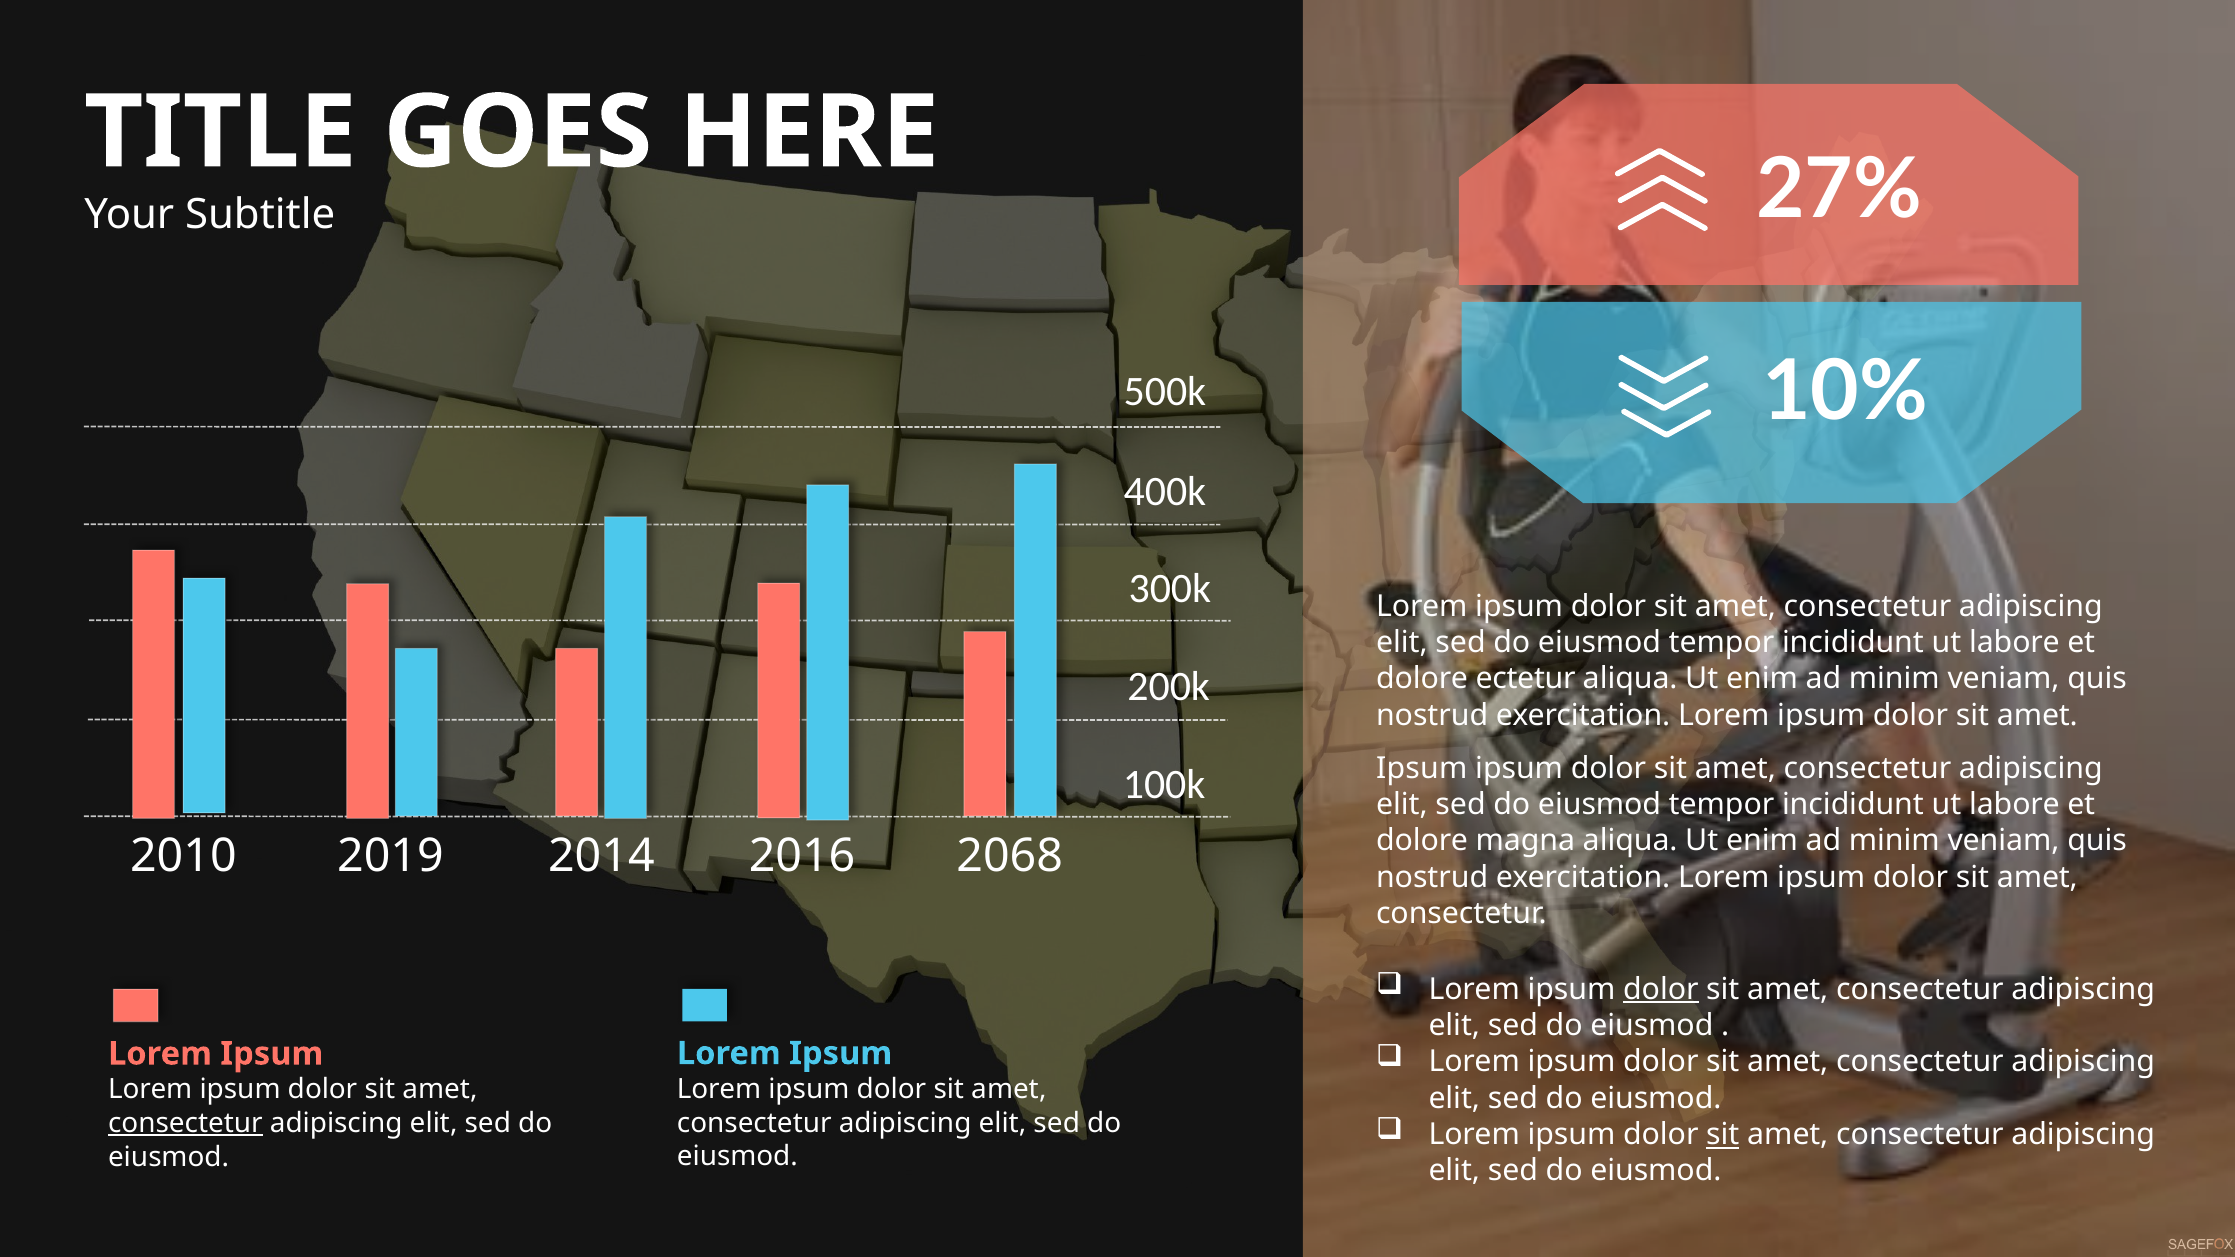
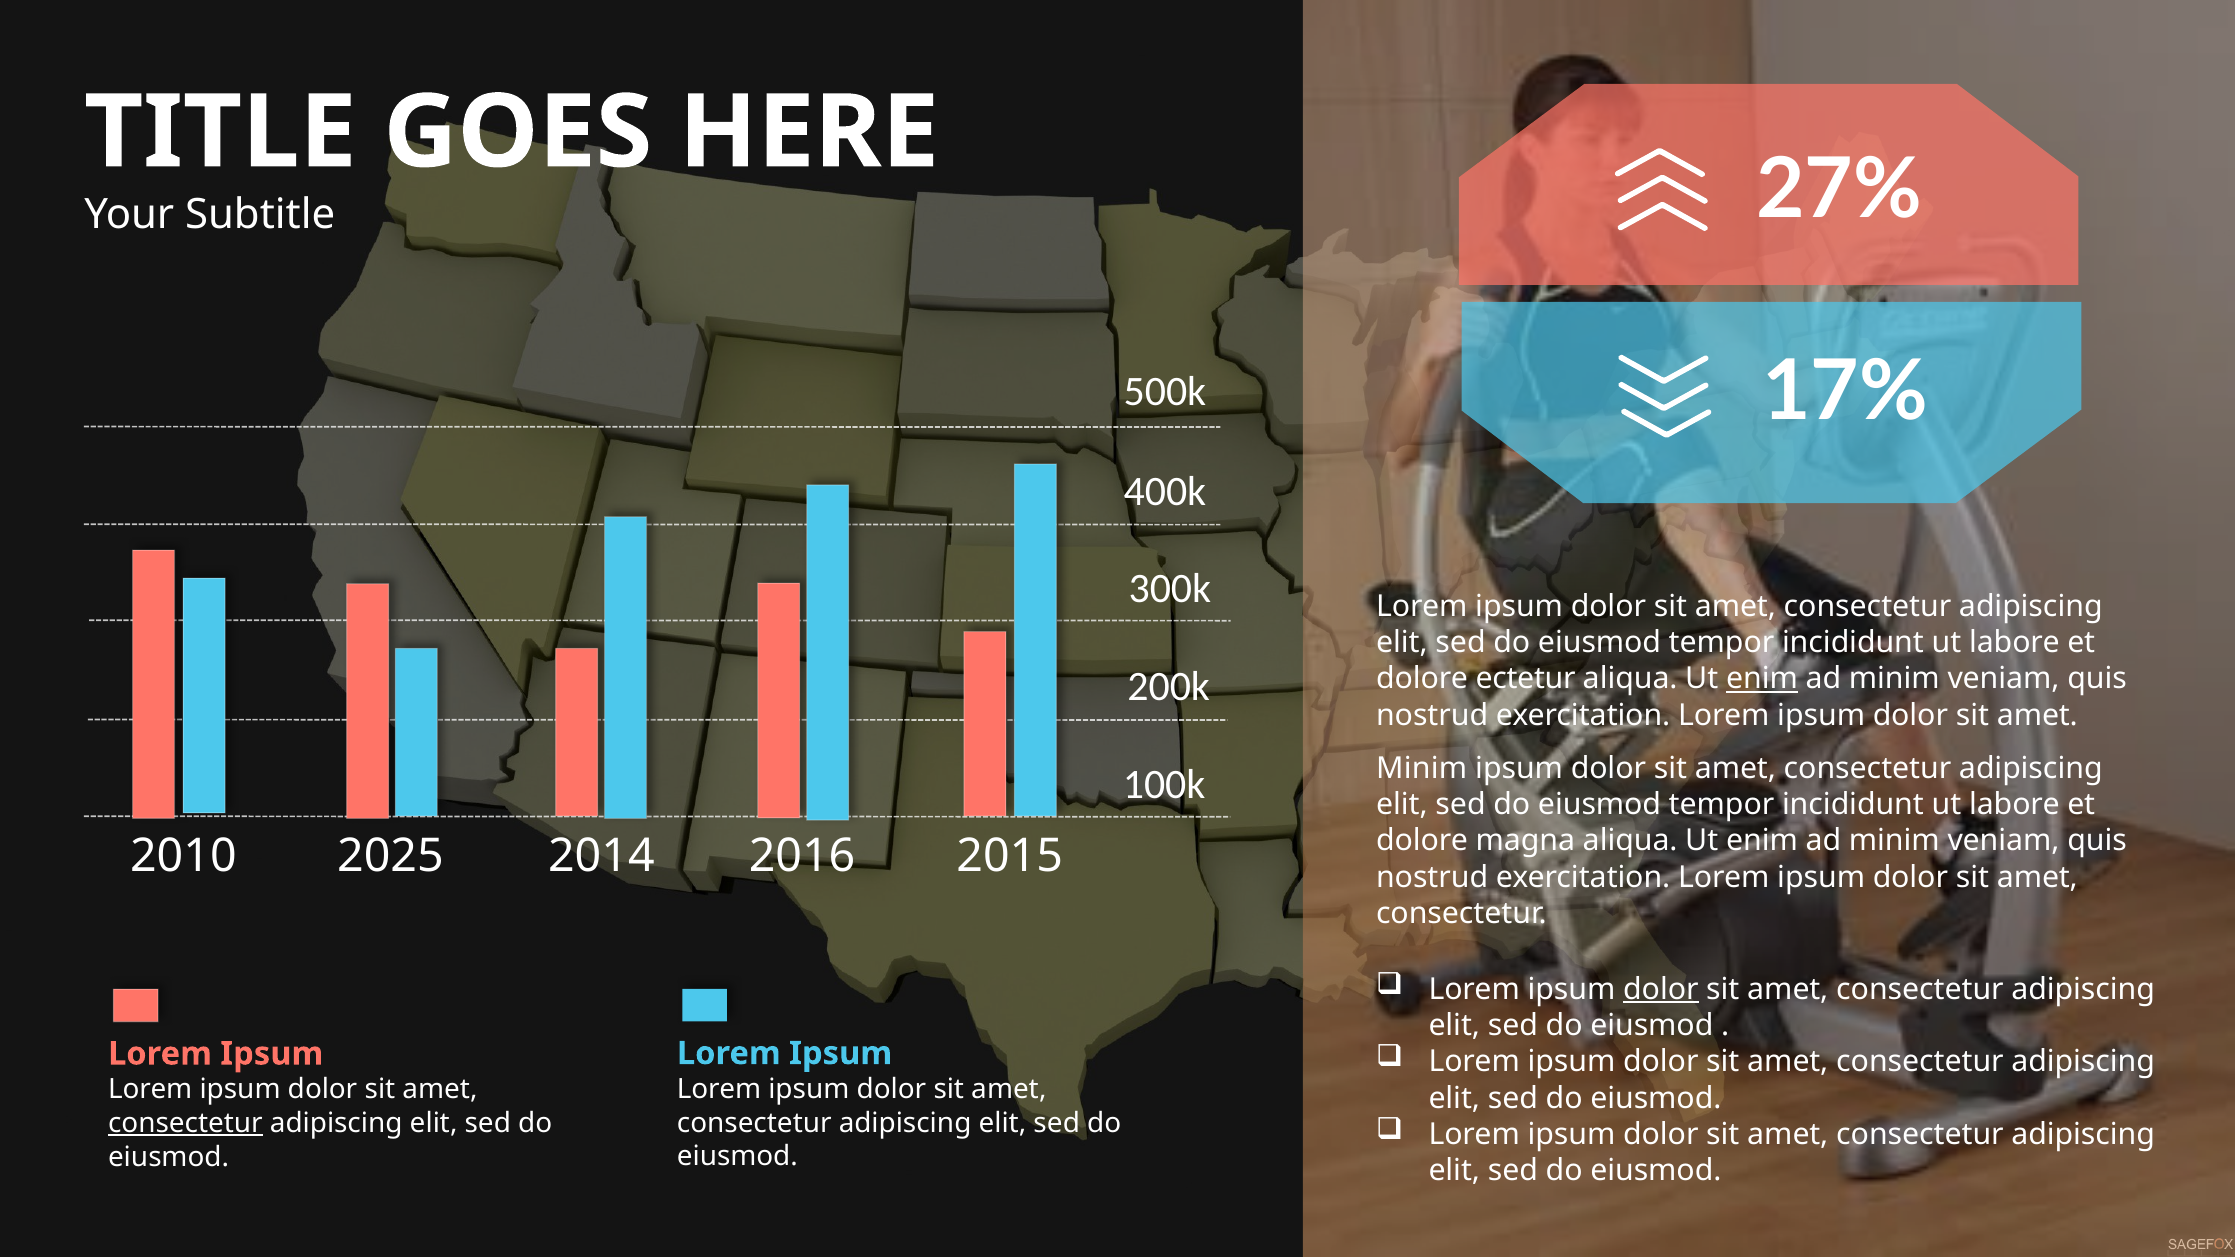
10%: 10% -> 17% (1845, 392)
enim underline: none -> present (1762, 679)
Ipsum: Ipsum -> Minim (1422, 768)
2019: 2019 -> 2025 (390, 857)
2068: 2068 -> 2015 (1010, 856)
sit underline: present -> none (1723, 1135)
